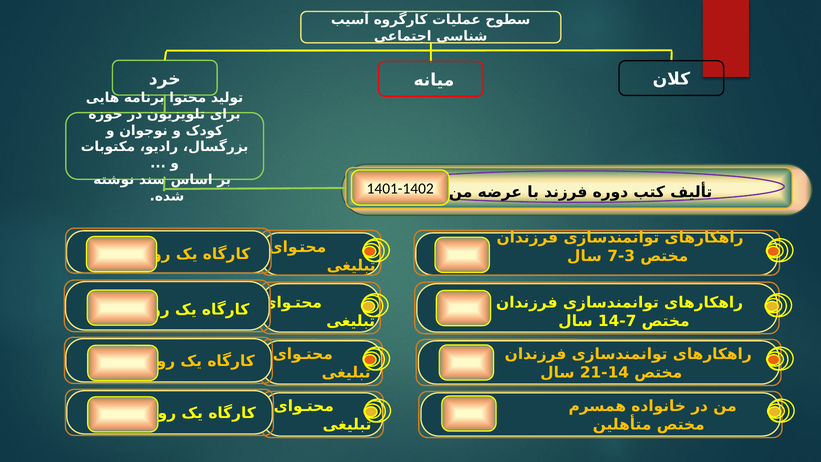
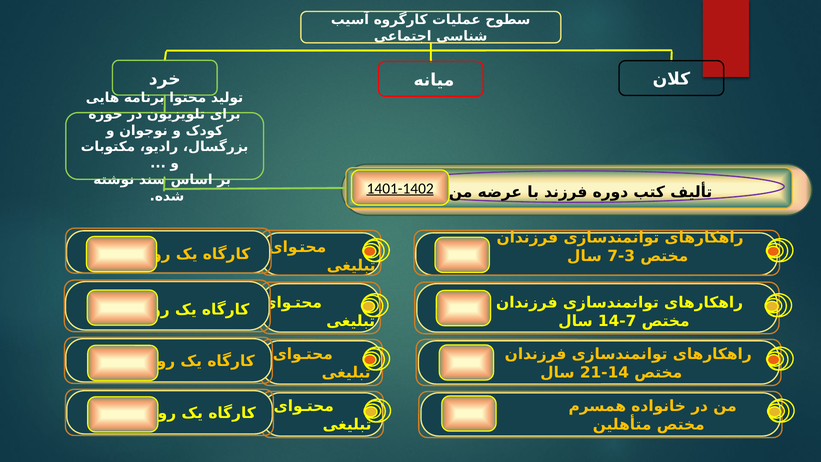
1401-1402 underline: none -> present (400, 188)
